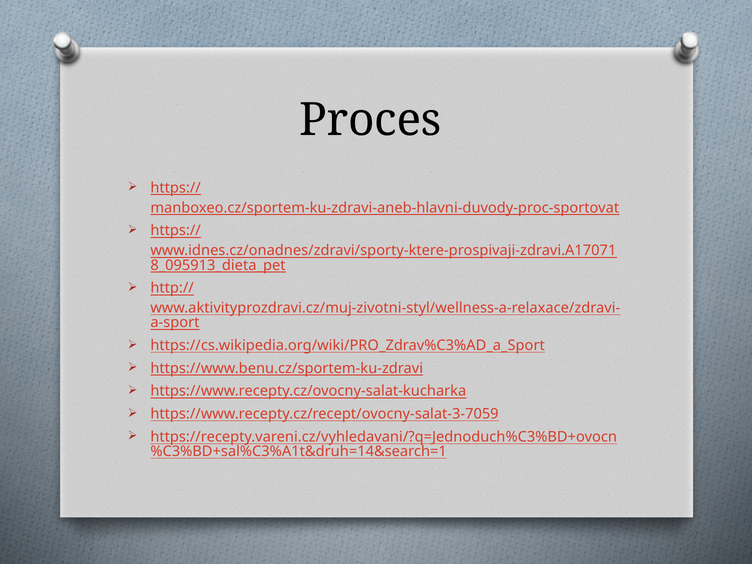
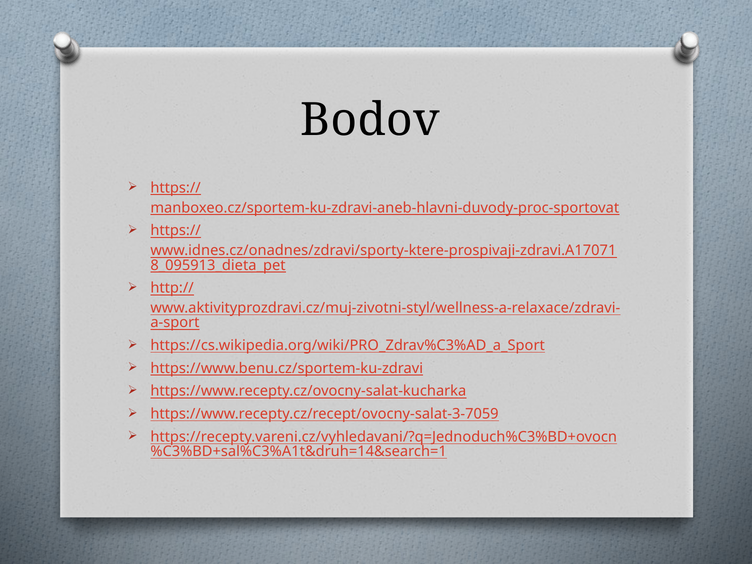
Proces: Proces -> Bodov (370, 120)
